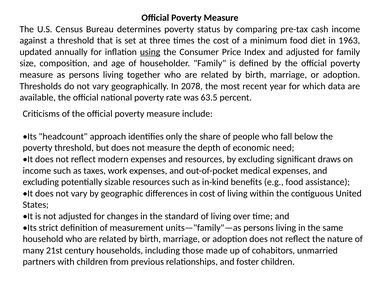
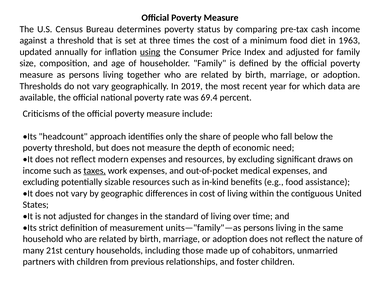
2078: 2078 -> 2019 (192, 86)
63.5: 63.5 -> 69.4 (209, 98)
taxes underline: none -> present (95, 171)
